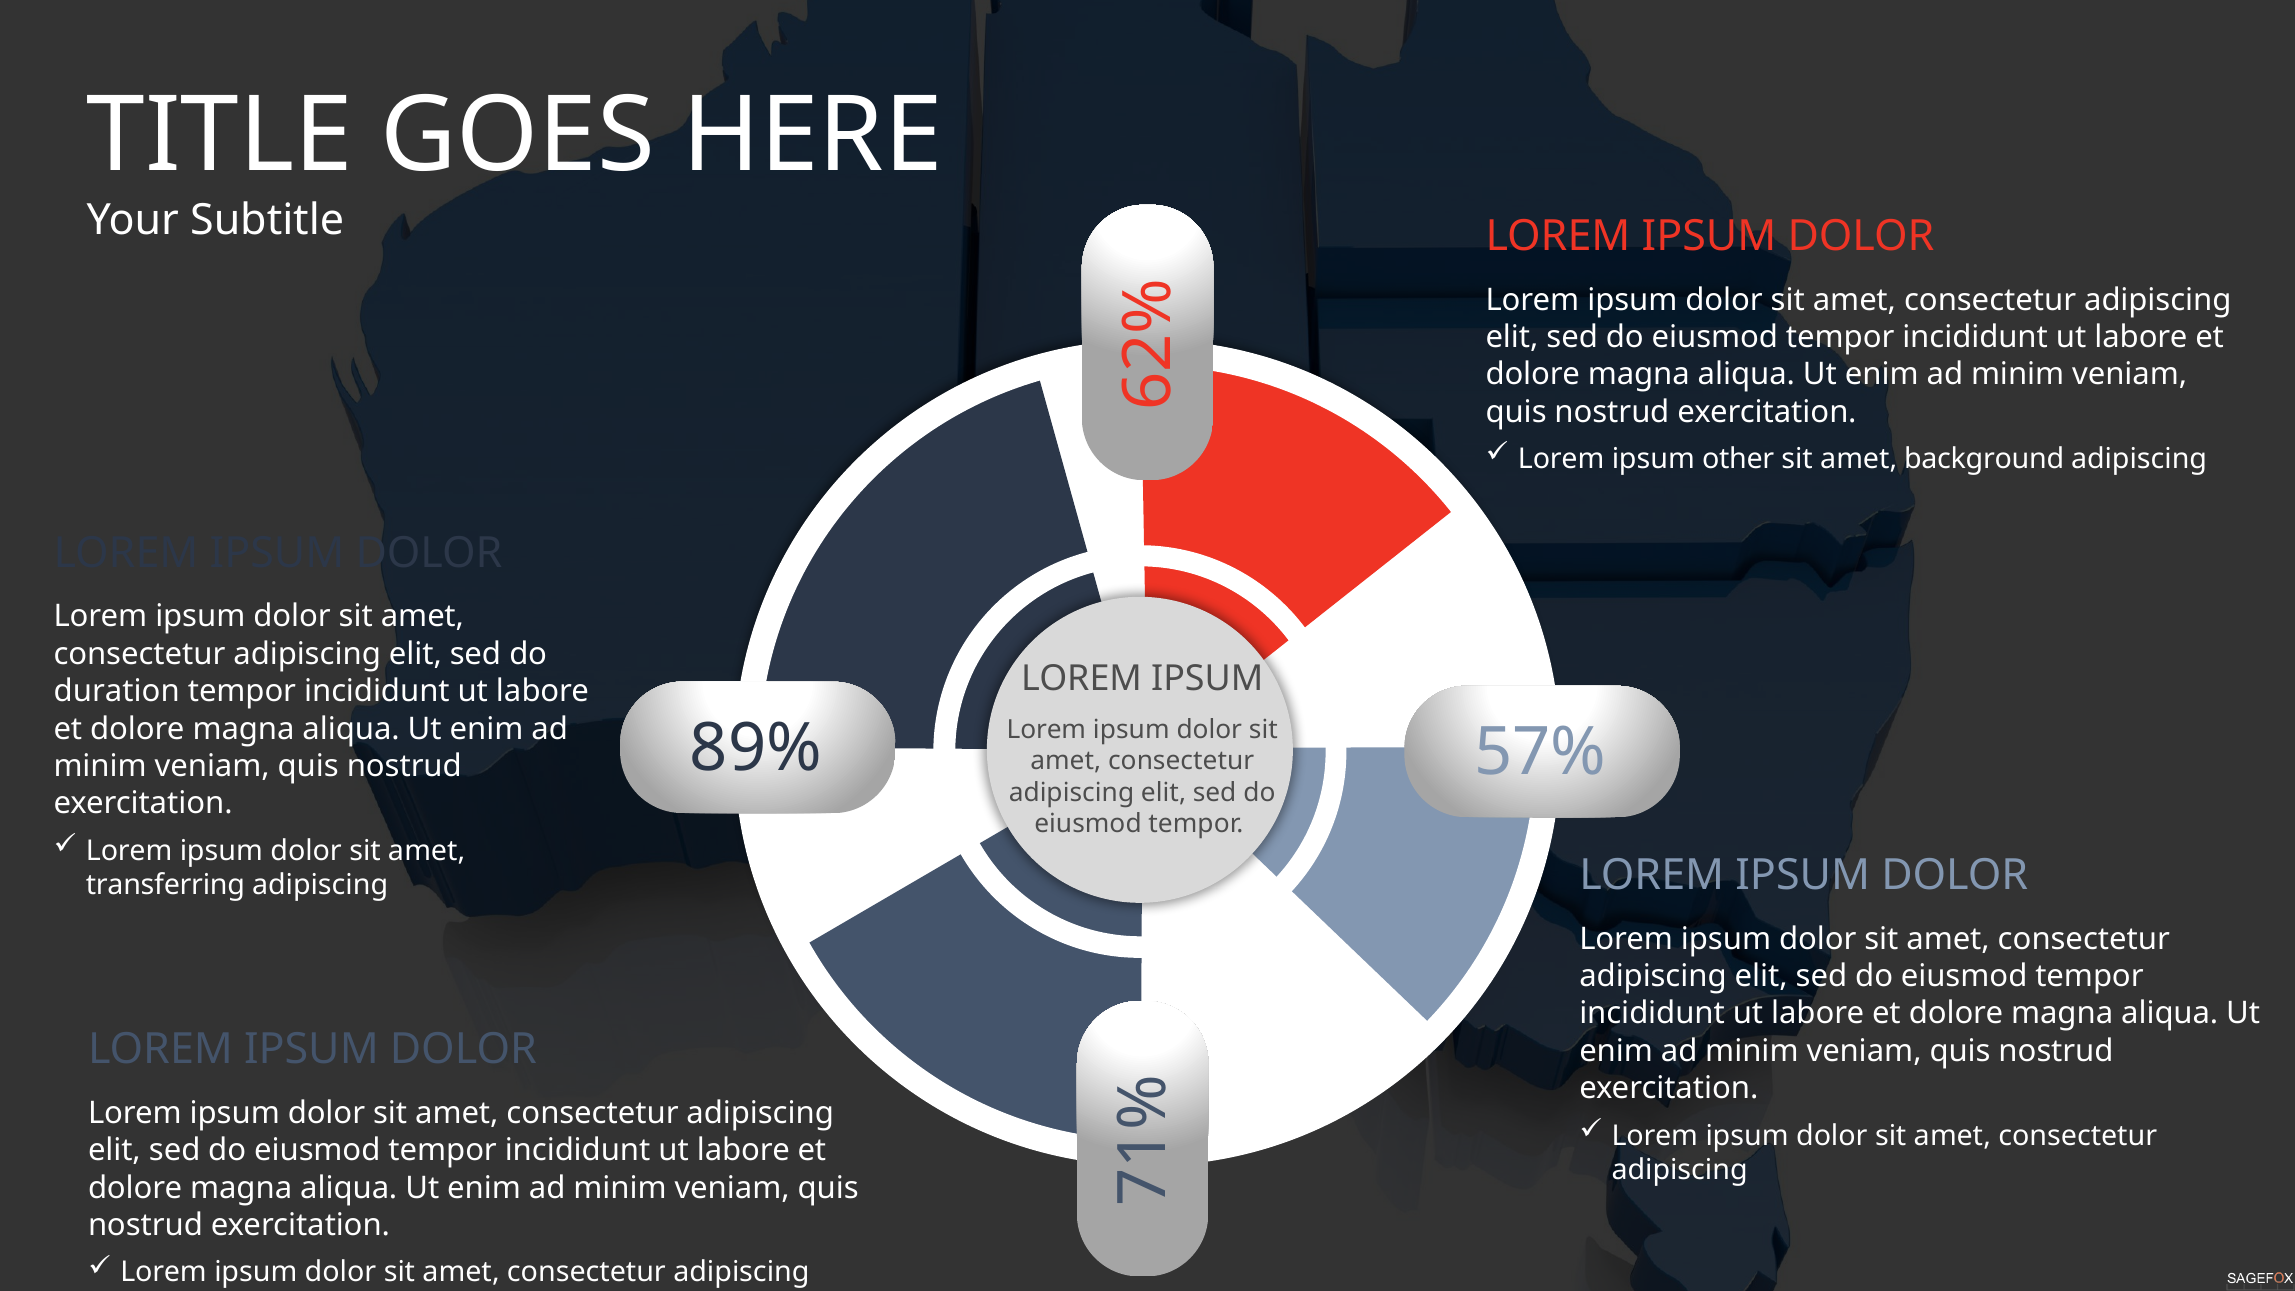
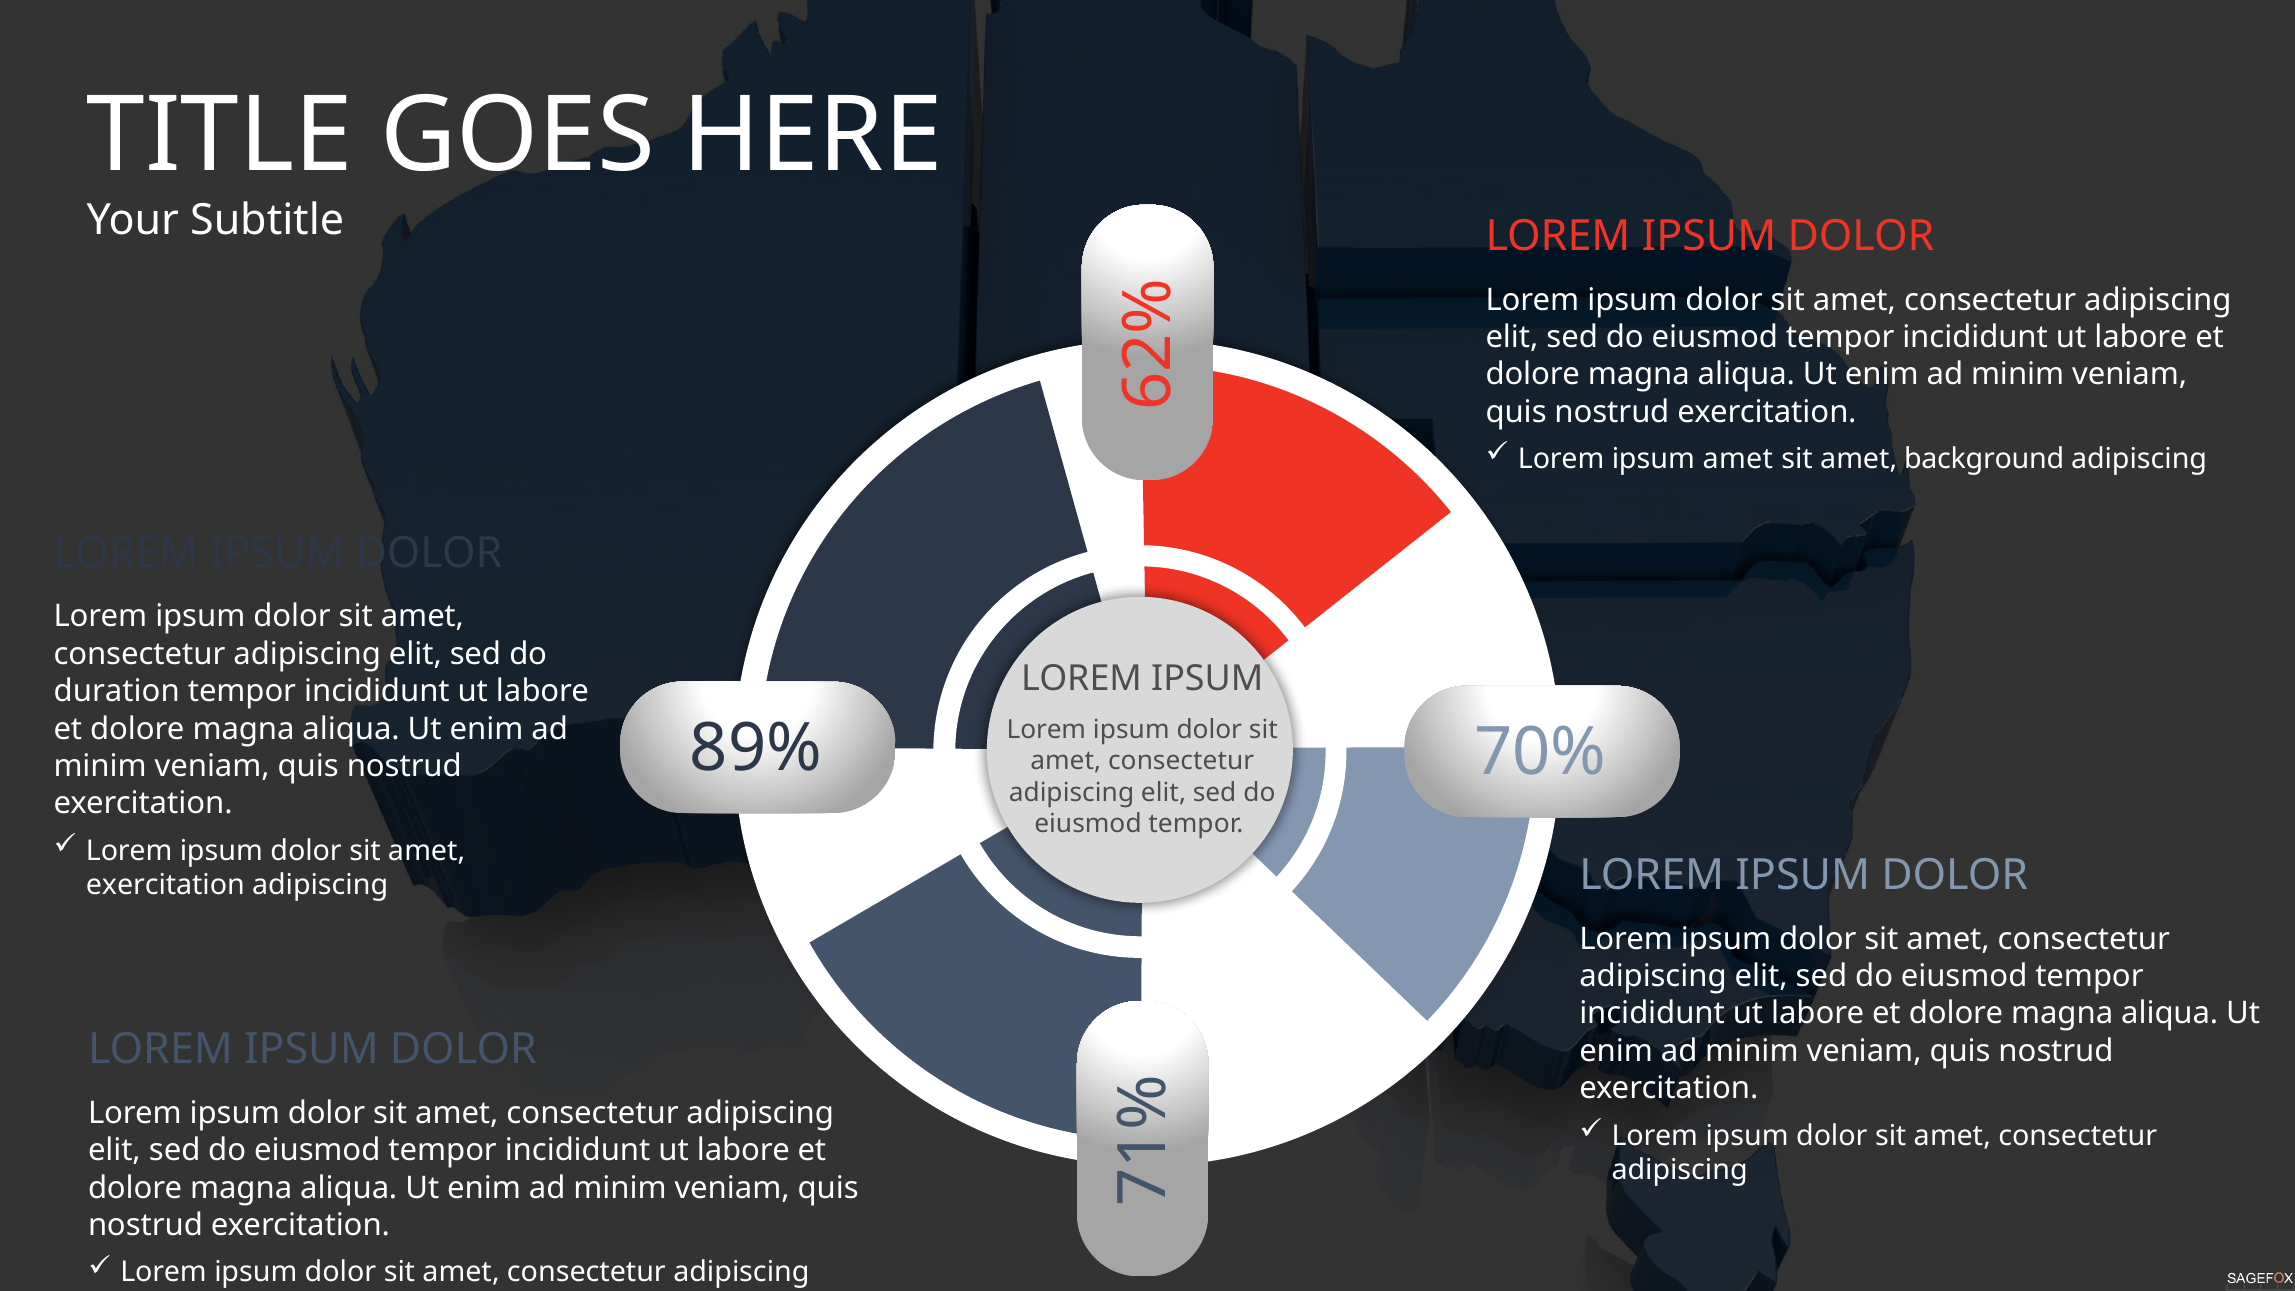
ipsum other: other -> amet (1738, 459)
57%: 57% -> 70% (1540, 752)
transferring: transferring -> exercitation (165, 885)
